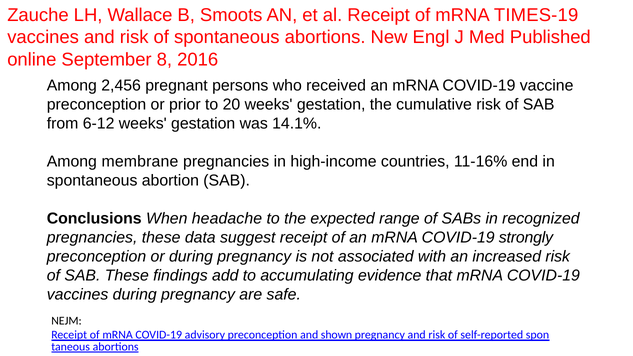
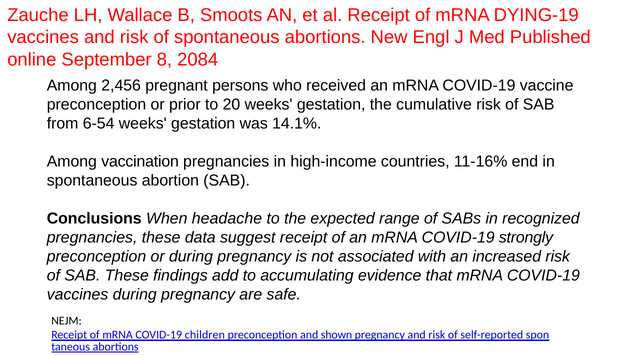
TIMES-19: TIMES-19 -> DYING-19 (536, 15)
2016: 2016 -> 2084 (198, 60)
6-12: 6-12 -> 6-54 (99, 124)
membrane: membrane -> vaccination (140, 162)
advisory: advisory -> children (205, 335)
